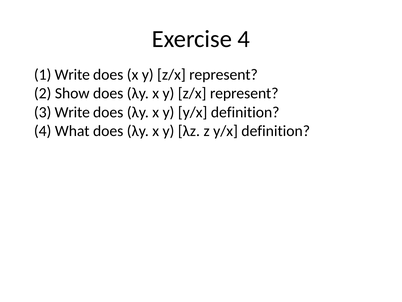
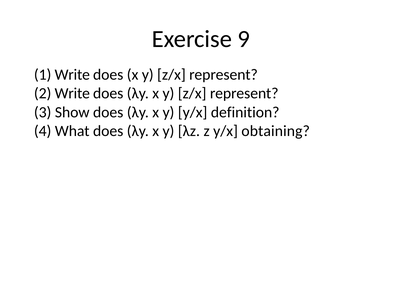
Exercise 4: 4 -> 9 (244, 39)
2 Show: Show -> Write (72, 93)
3 Write: Write -> Show (72, 112)
z y/x definition: definition -> obtaining (276, 131)
